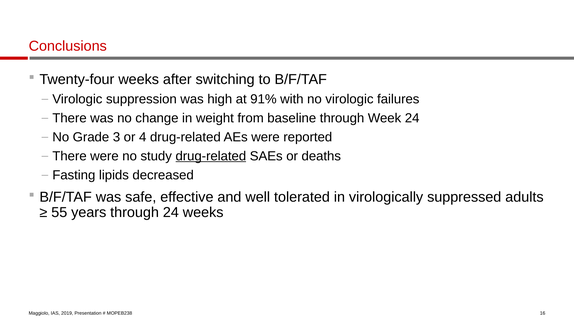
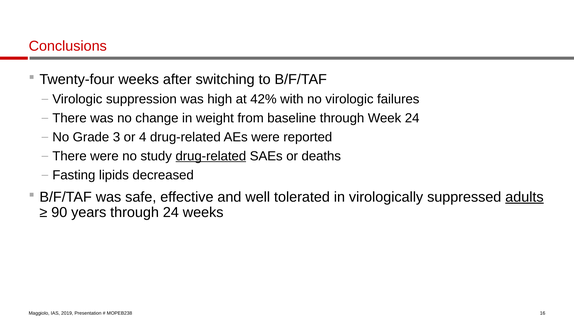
91%: 91% -> 42% (263, 99)
adults underline: none -> present (524, 197)
55: 55 -> 90 (59, 212)
